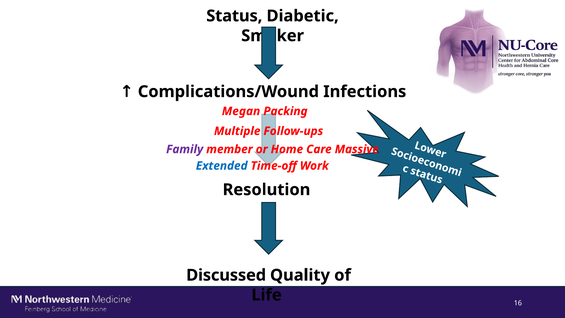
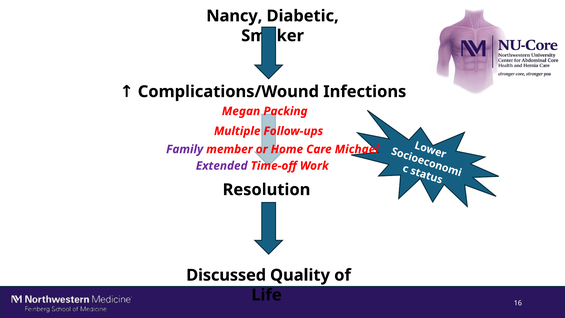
Status: Status -> Nancy (234, 16)
Massive: Massive -> Michael (357, 149)
Extended colour: blue -> purple (222, 166)
